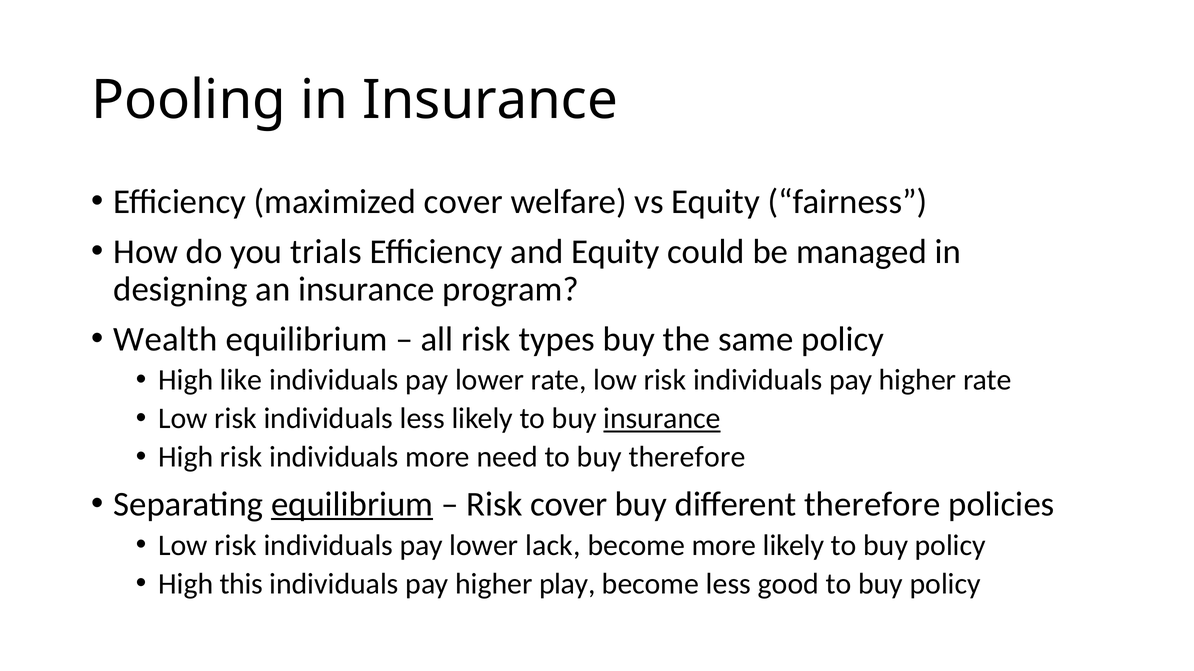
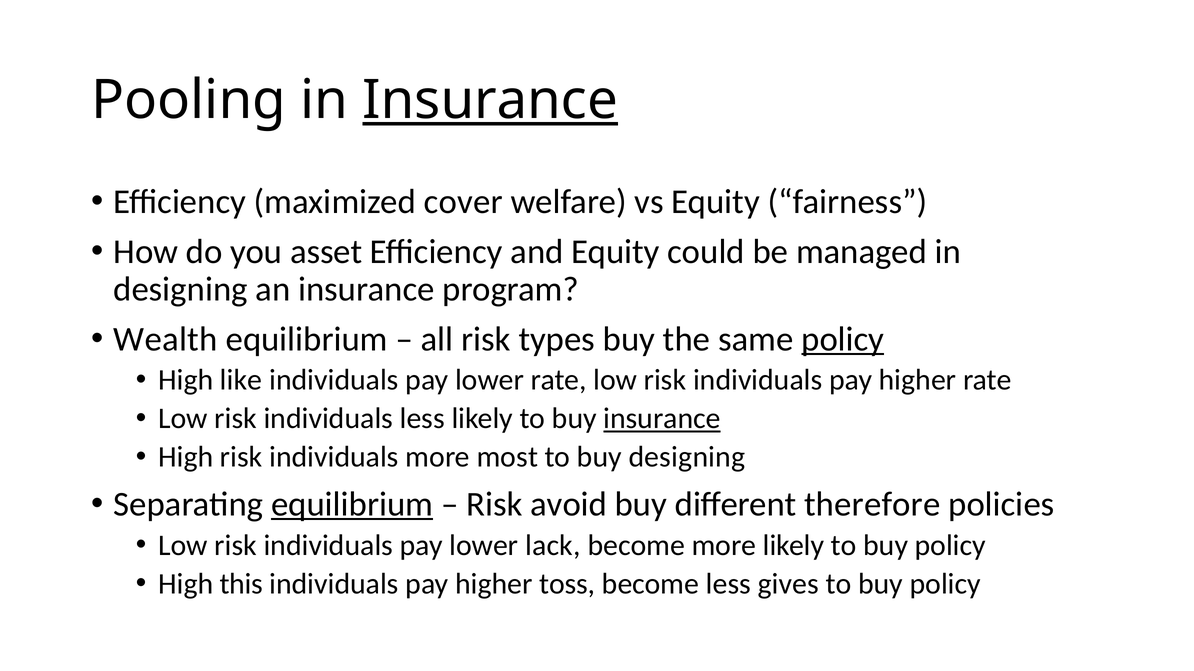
Insurance underline: none -> present (490, 100)
trials: trials -> asset (326, 252)
policy underline: none -> present (843, 339)
need: need -> most (507, 457)
buy therefore: therefore -> designing (687, 457)
Risk cover: cover -> avoid (569, 505)
play: play -> toss (567, 584)
good: good -> gives (788, 584)
